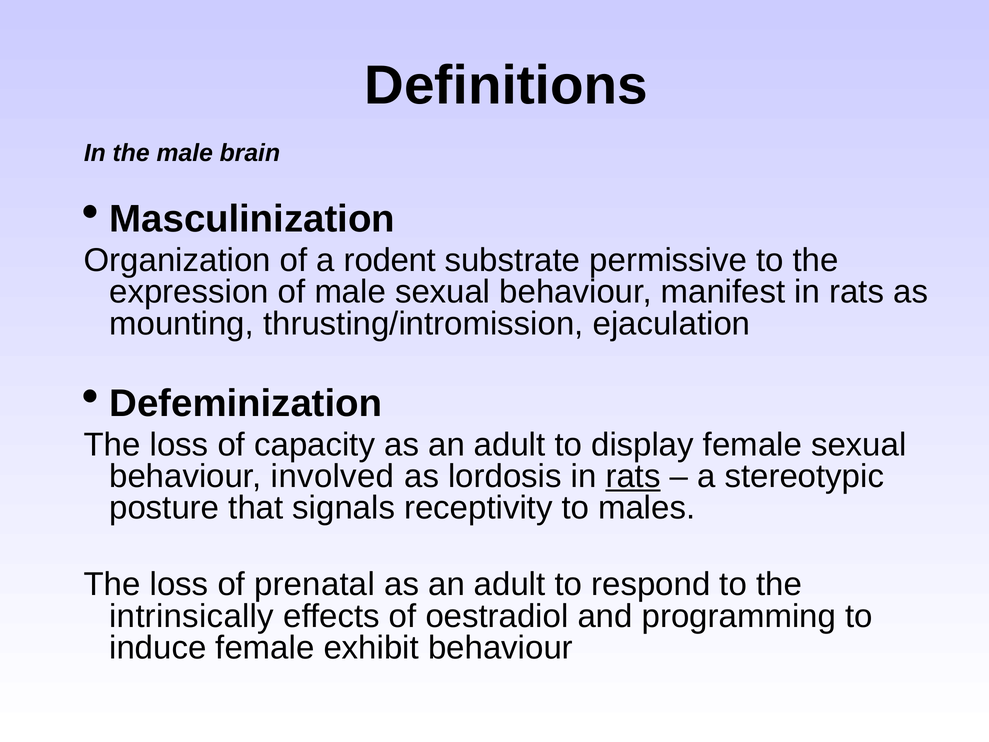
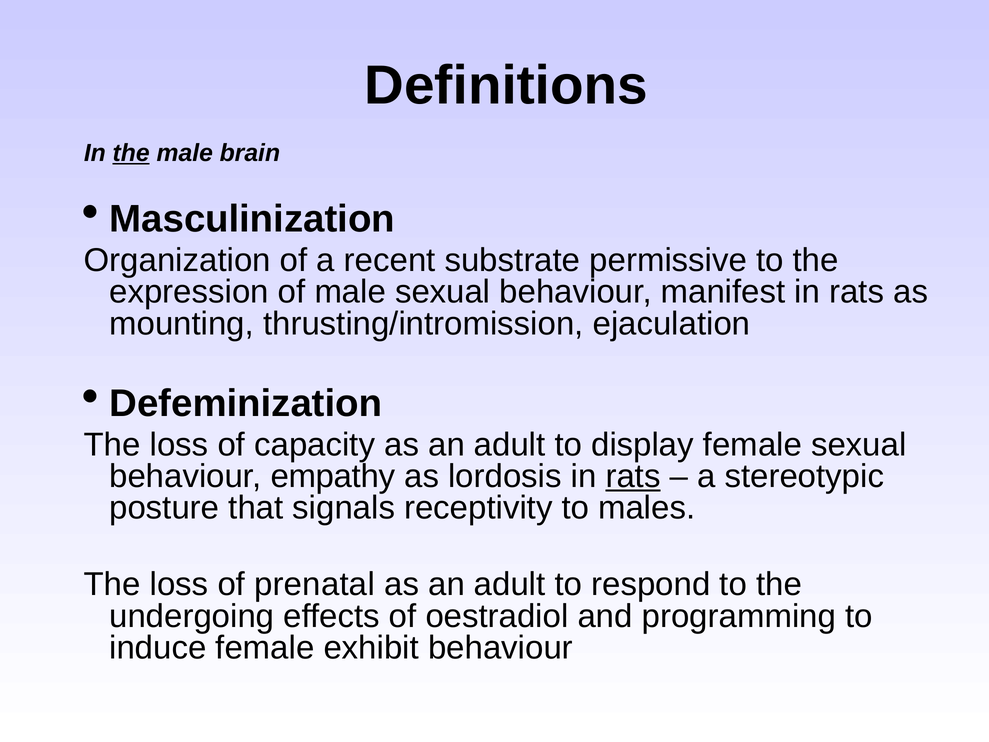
the underline: none -> present (131, 153)
rodent: rodent -> recent (390, 260)
involved: involved -> empathy (333, 476)
intrinsically: intrinsically -> undergoing (192, 616)
